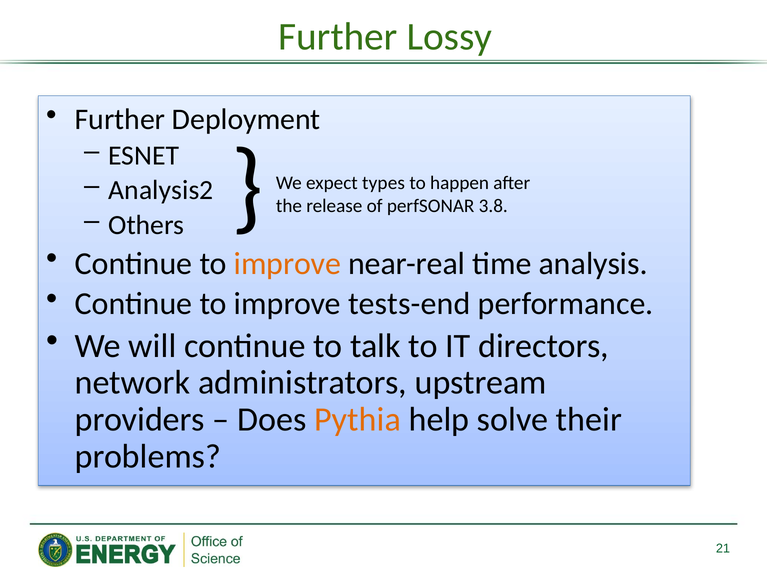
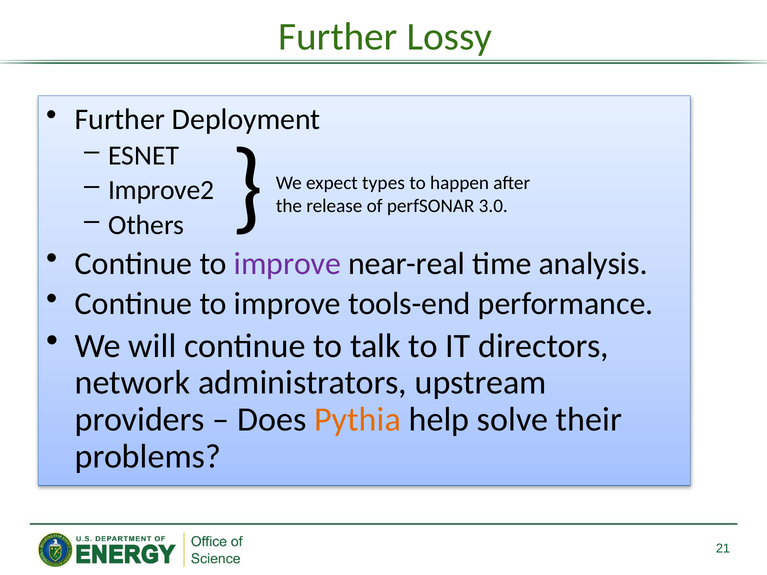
Analysis2: Analysis2 -> Improve2 (161, 190)
3.8: 3.8 -> 3.0 (493, 206)
improve colour: orange -> purple (287, 264)
tests-end: tests-end -> tools-end (409, 304)
